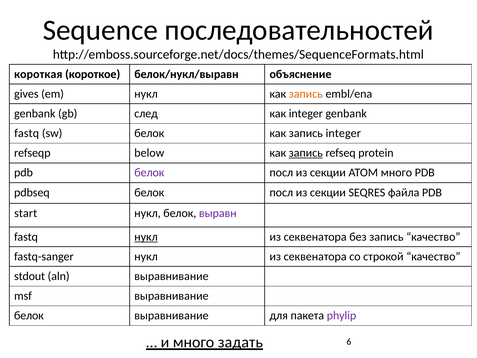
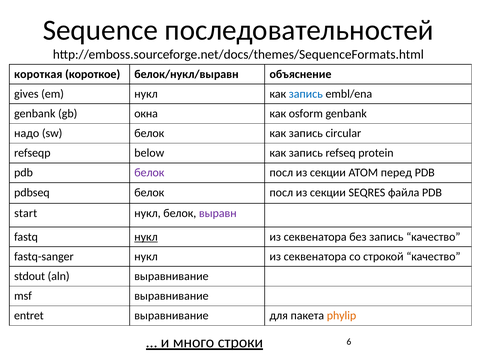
запись colour: orange -> blue (306, 94)
след: след -> окна (146, 113)
как integer: integer -> osform (306, 113)
fastq: fastq -> надо (27, 133)
запись integer: integer -> circular (343, 133)
запись underline: present -> none (306, 153)
ATOM много: много -> перед (396, 173)
белок: белок -> entret (29, 315)
phylip colour: purple -> orange (341, 315)
задать: задать -> строки (240, 342)
